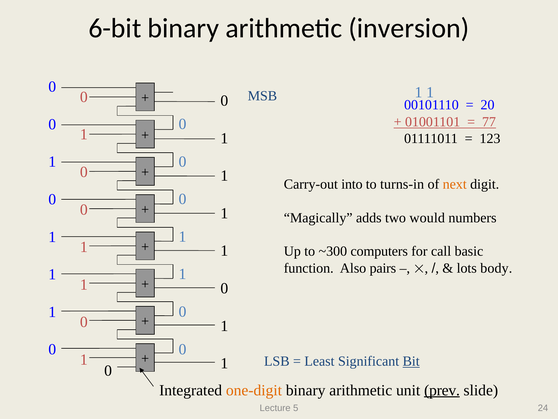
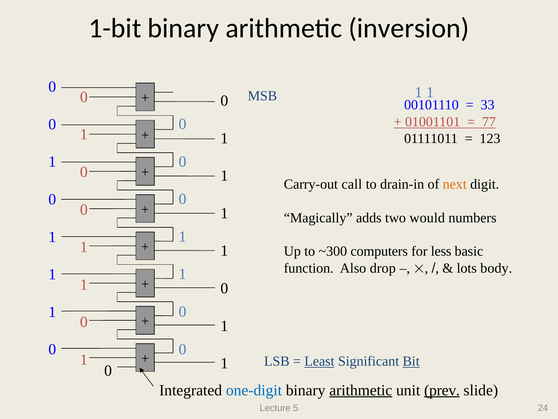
6-bit: 6-bit -> 1-bit (115, 28)
20: 20 -> 33 (488, 105)
into: into -> call (352, 184)
turns-in: turns-in -> drain-in (402, 184)
call: call -> less (441, 251)
pairs: pairs -> drop (383, 268)
Least underline: none -> present (319, 361)
one-digit colour: orange -> blue (254, 390)
arithmetic underline: none -> present (361, 390)
